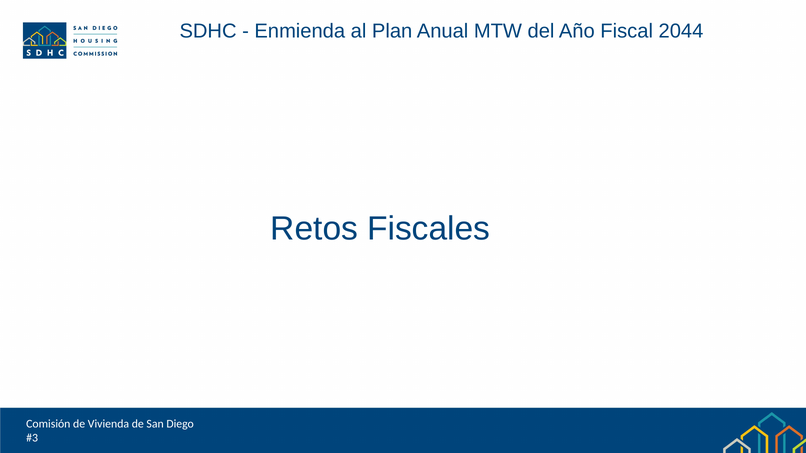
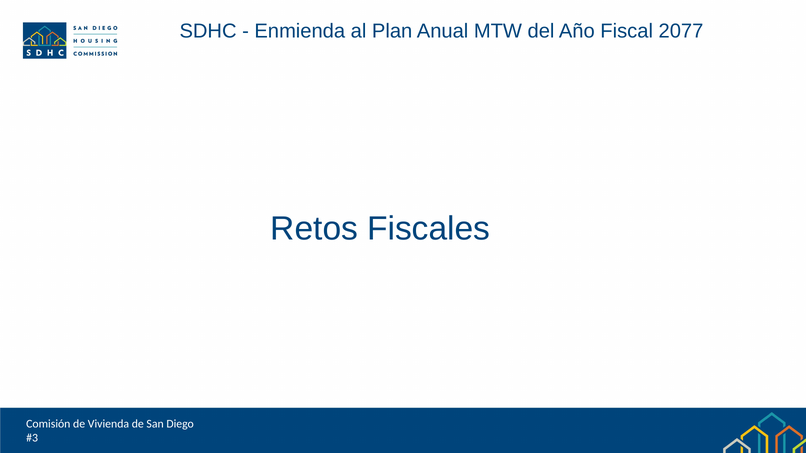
2044: 2044 -> 2077 (681, 31)
